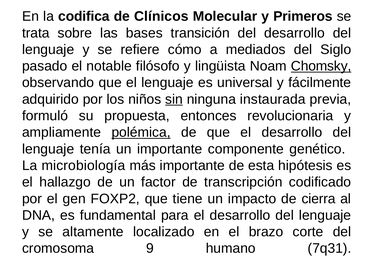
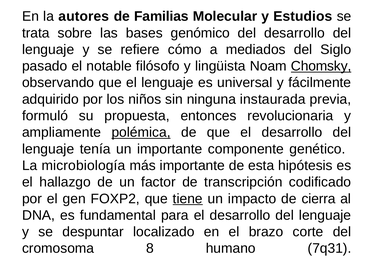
codifica: codifica -> autores (84, 16)
Clínicos: Clínicos -> Familias (161, 16)
Primeros: Primeros -> Estudios (303, 16)
transición: transición -> genómico (200, 33)
sin underline: present -> none (174, 99)
tiene underline: none -> present (188, 199)
altamente: altamente -> despuntar (93, 232)
9: 9 -> 8 (150, 248)
